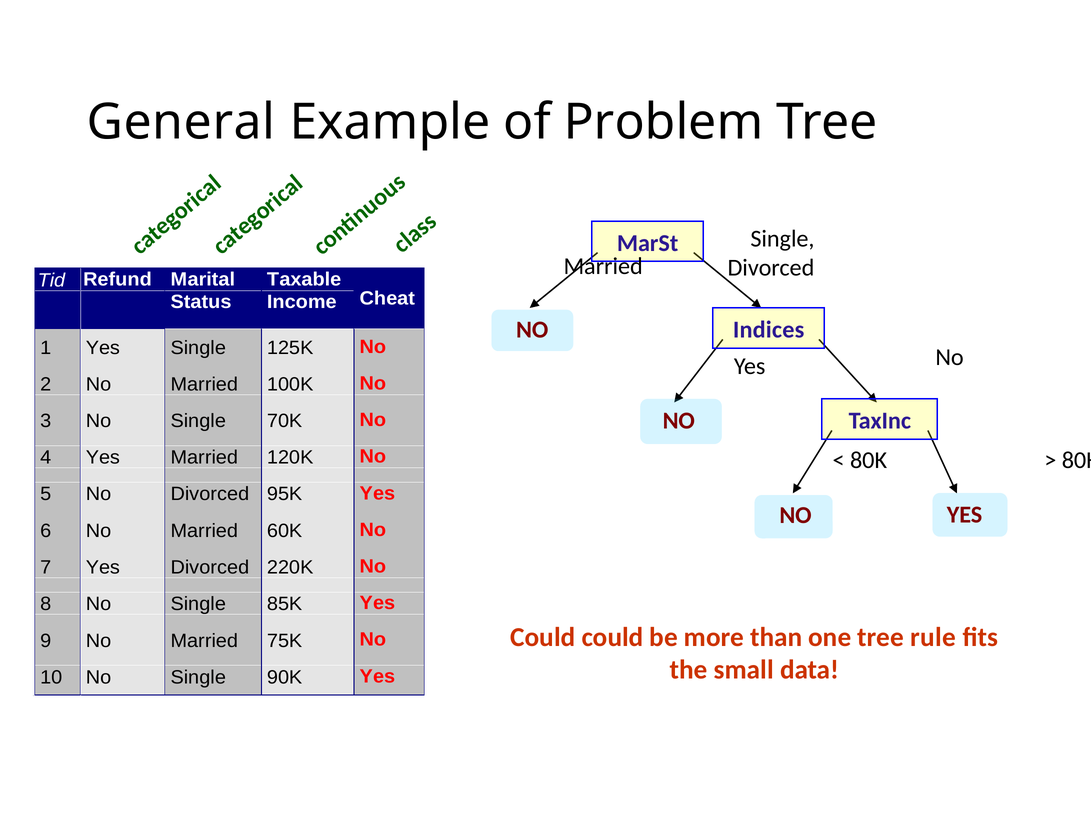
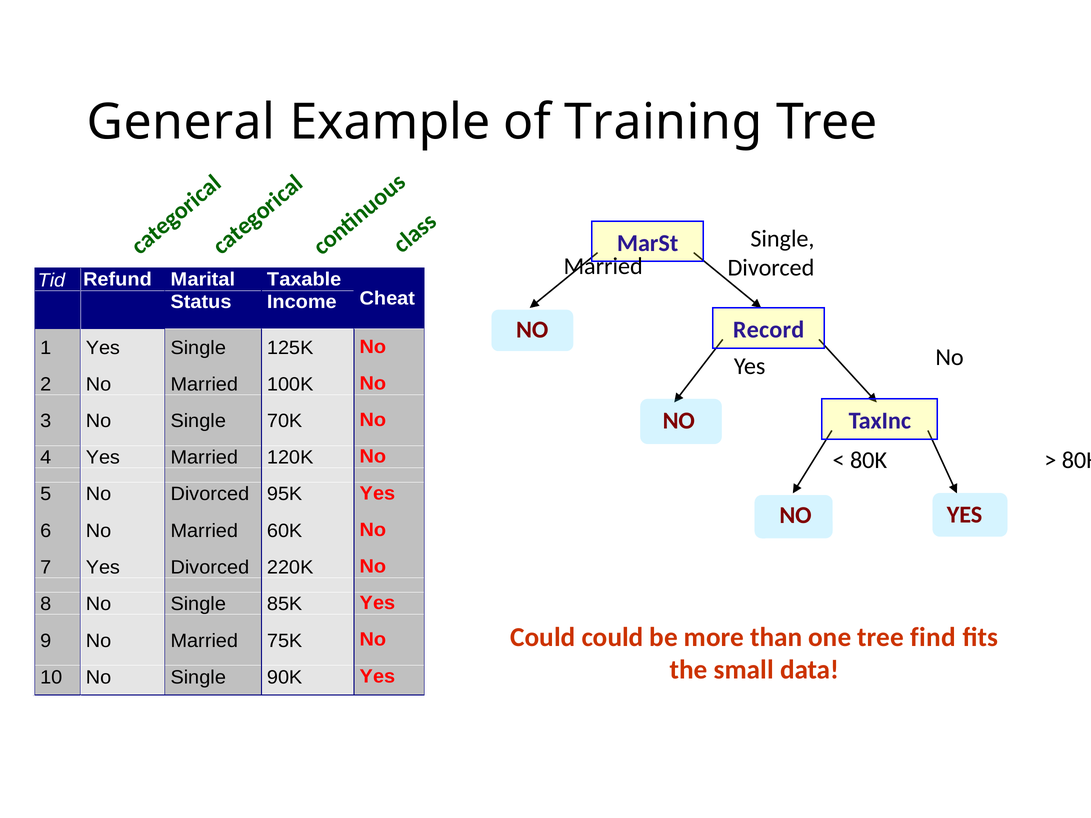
Problem: Problem -> Training (663, 122)
Indices: Indices -> Record (769, 330)
rule: rule -> find (933, 637)
